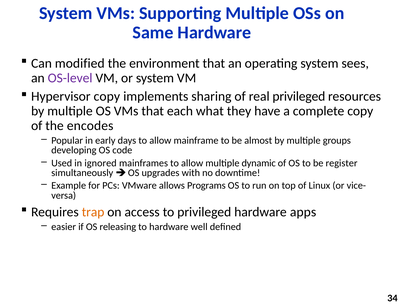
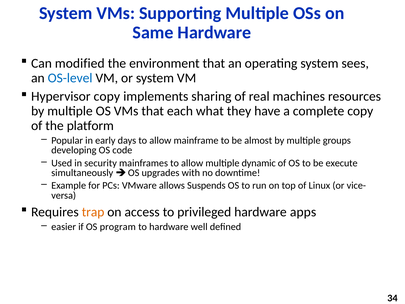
OS-level colour: purple -> blue (70, 78)
real privileged: privileged -> machines (299, 96)
encodes: encodes -> platform (90, 126)
ignored: ignored -> security (101, 163)
register: register -> execute (342, 163)
Programs: Programs -> Suspends (206, 185)
releasing: releasing -> program (118, 227)
